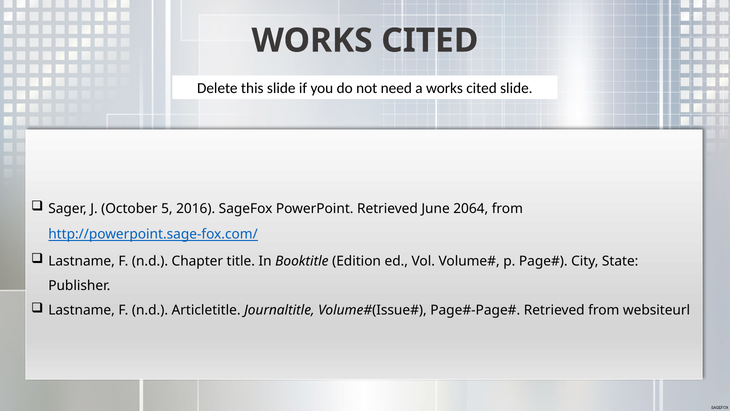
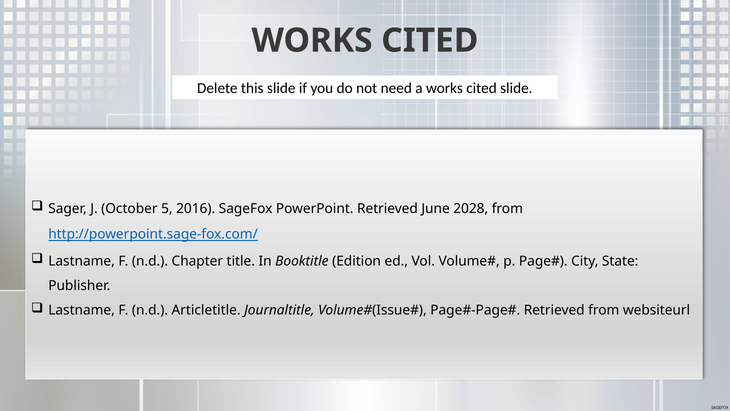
2064: 2064 -> 2028 (471, 208)
